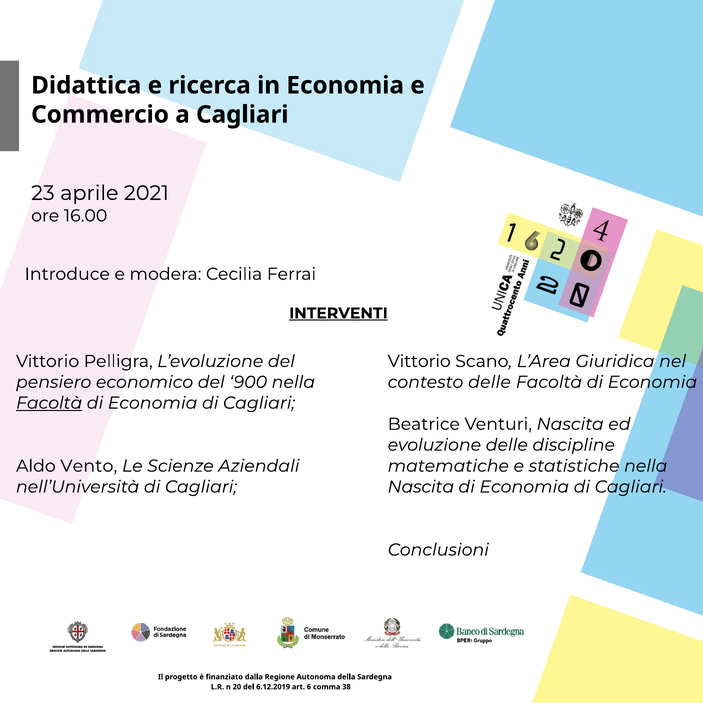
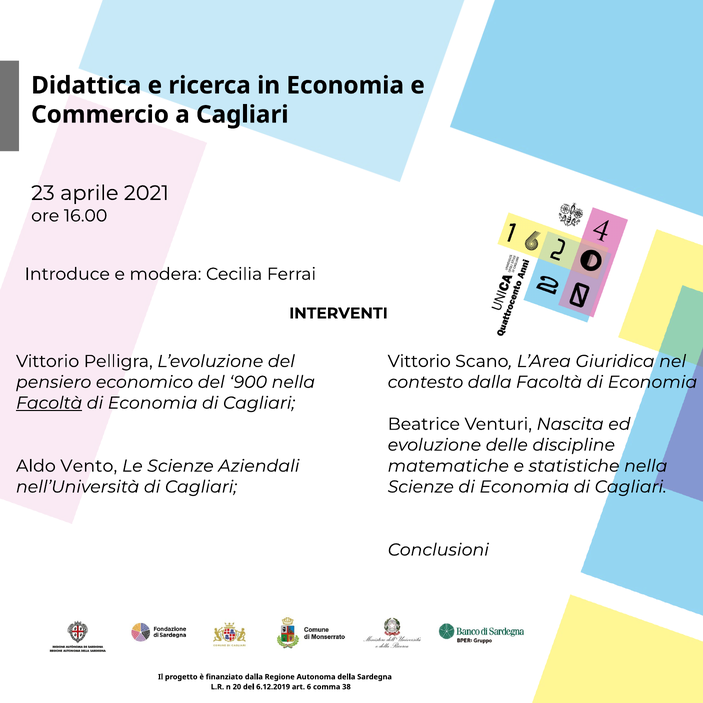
INTERVENTI underline: present -> none (338, 313)
contesto delle: delle -> dalla (490, 382)
Nascita: Nascita -> Scienze (421, 487)
